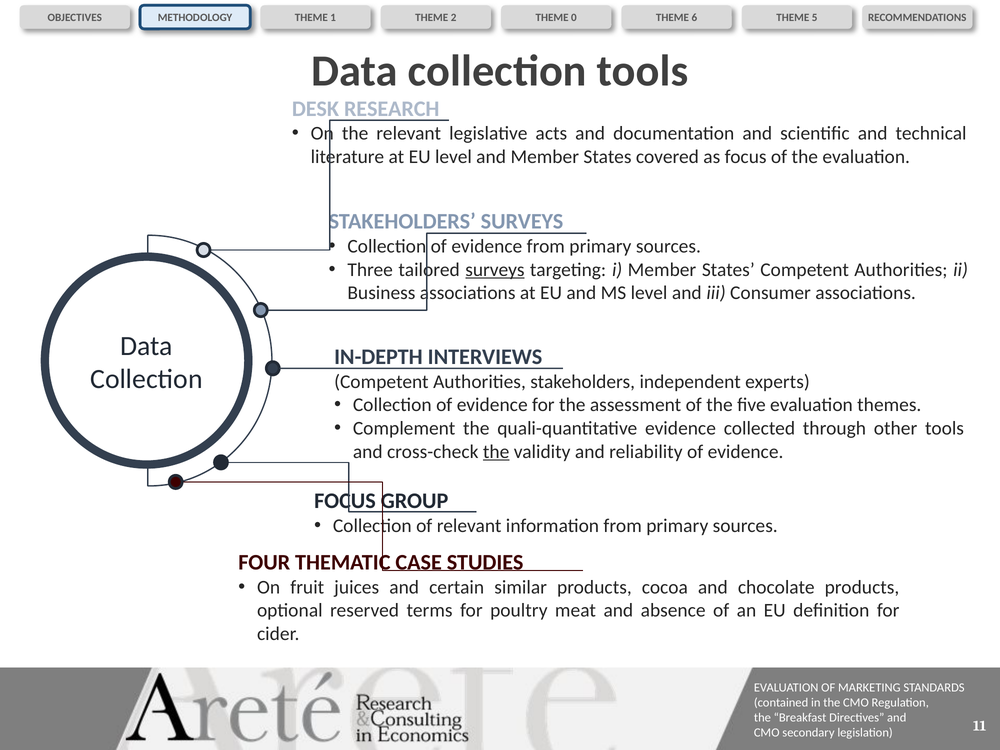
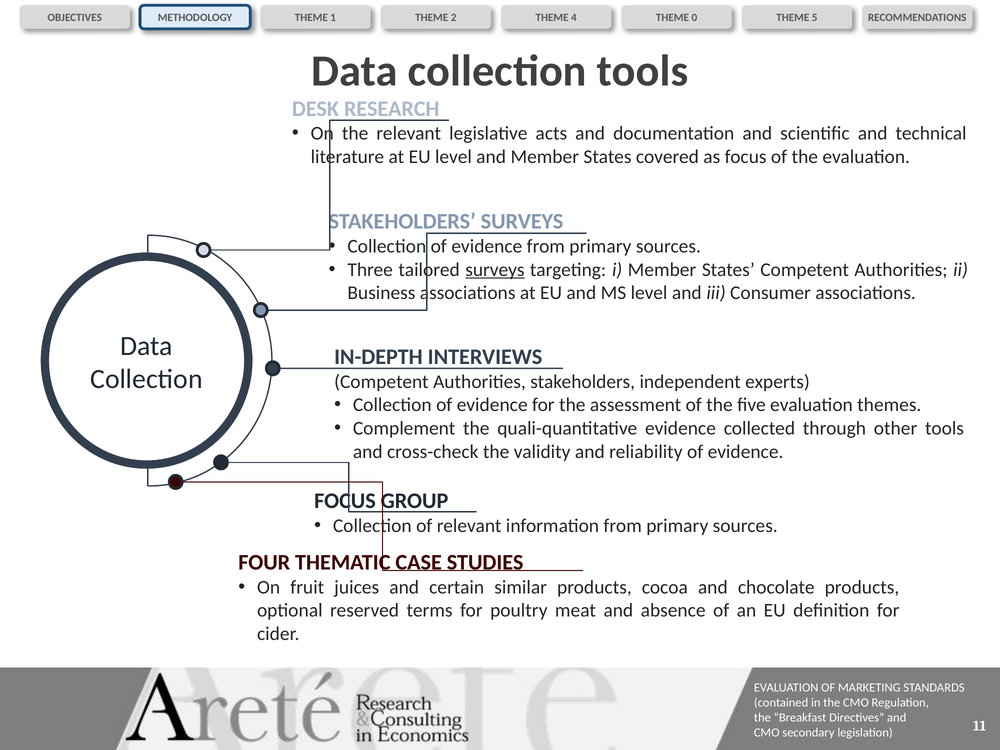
0: 0 -> 4 (574, 18)
6: 6 -> 0 (694, 18)
the underline: present -> none (496, 452)
